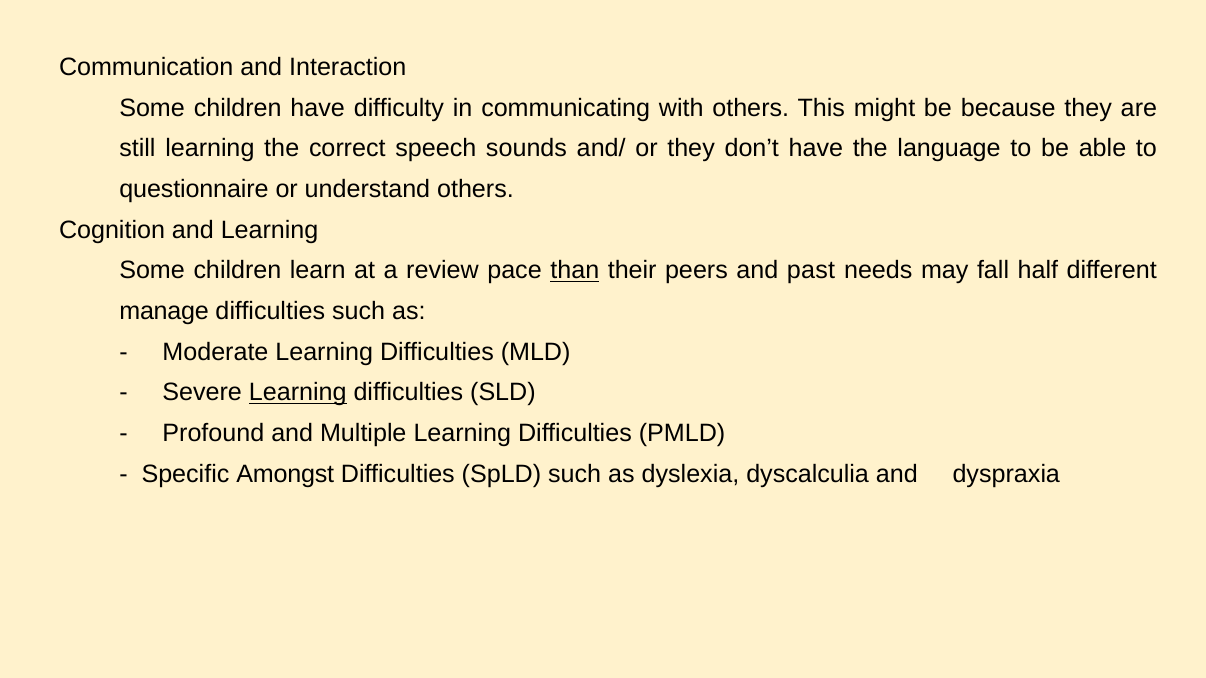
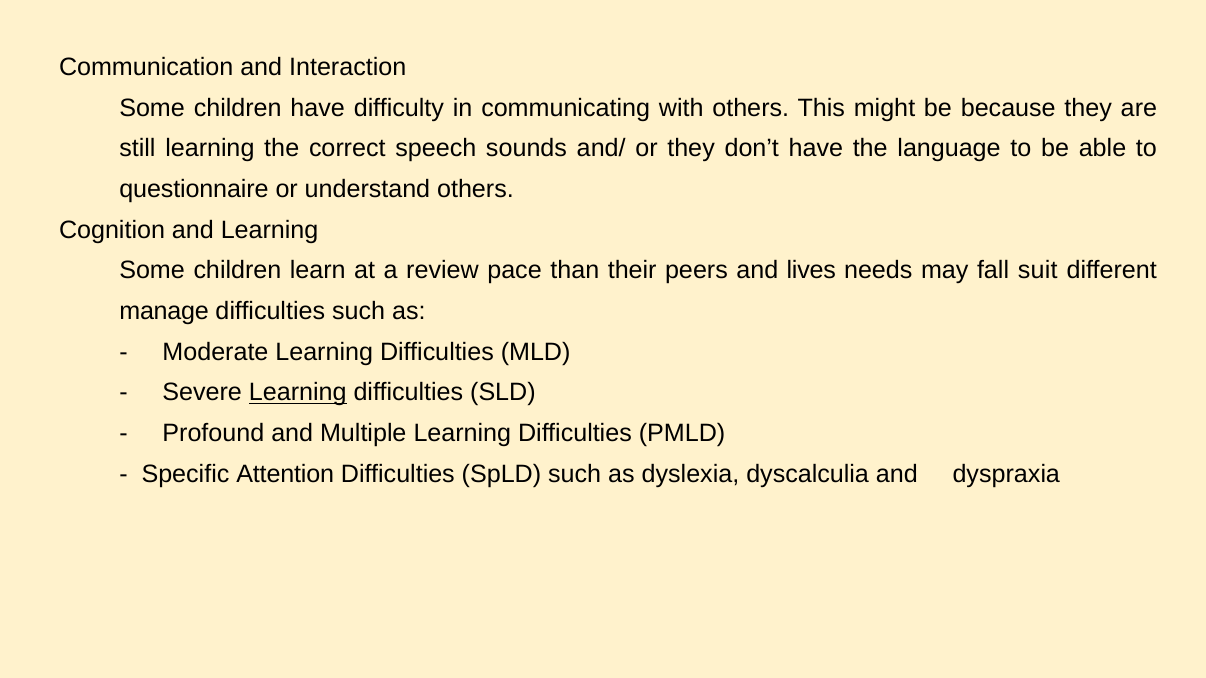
than underline: present -> none (575, 271)
past: past -> lives (811, 271)
half: half -> suit (1038, 271)
Amongst: Amongst -> Attention (285, 474)
